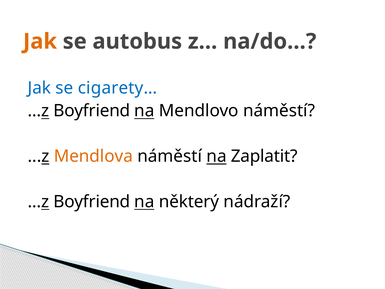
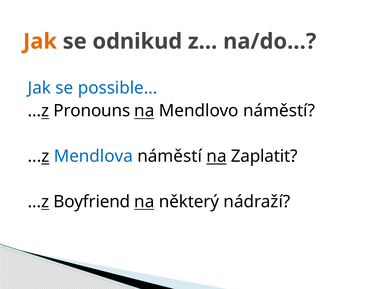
autobus: autobus -> odnikud (137, 41)
cigarety…: cigarety… -> possible… (118, 88)
Boyfriend: Boyfriend -> Pronouns (92, 111)
Mendlova colour: orange -> blue (93, 156)
